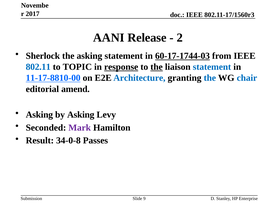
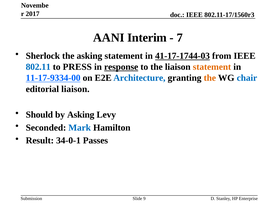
Release: Release -> Interim (147, 38)
2: 2 -> 7 (180, 38)
60-17-1744-03: 60-17-1744-03 -> 41-17-1744-03 (182, 56)
TOPIC: TOPIC -> PRESS (77, 67)
the underline: present -> none (157, 67)
statement colour: blue -> orange (212, 67)
11-17-8810-00: 11-17-8810-00 -> 11-17-9334-00 (53, 78)
the colour: blue -> orange (210, 78)
editorial amend: amend -> liaison (75, 89)
Asking: Asking -> Should (39, 115)
Mark colour: purple -> blue (80, 128)
34-0-8: 34-0-8 -> 34-0-1 (68, 140)
